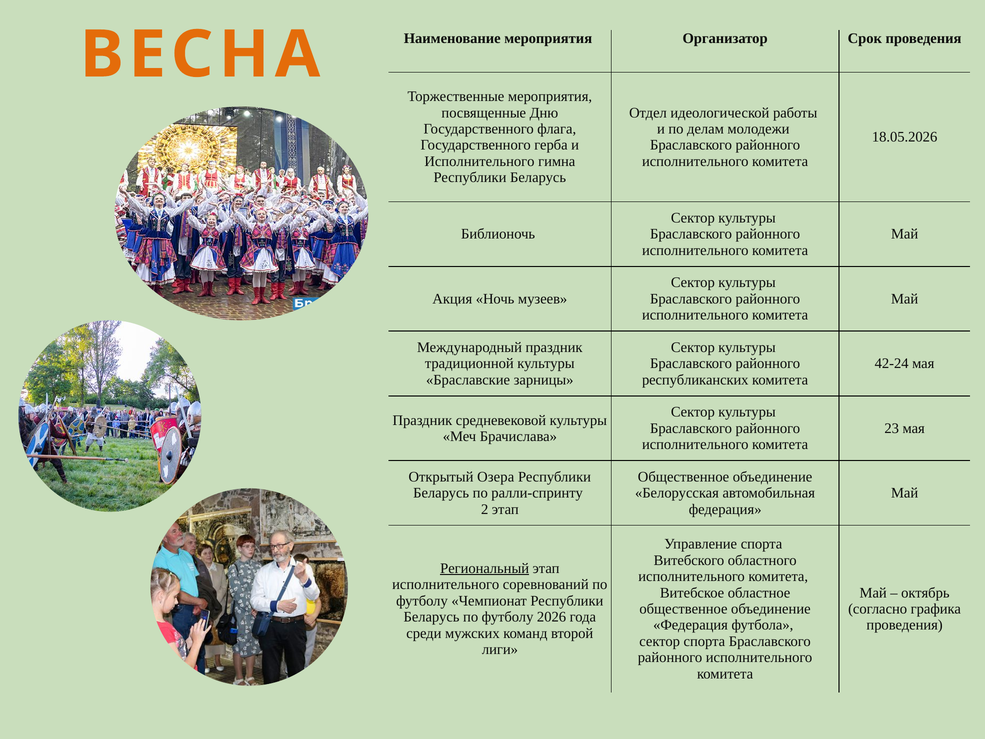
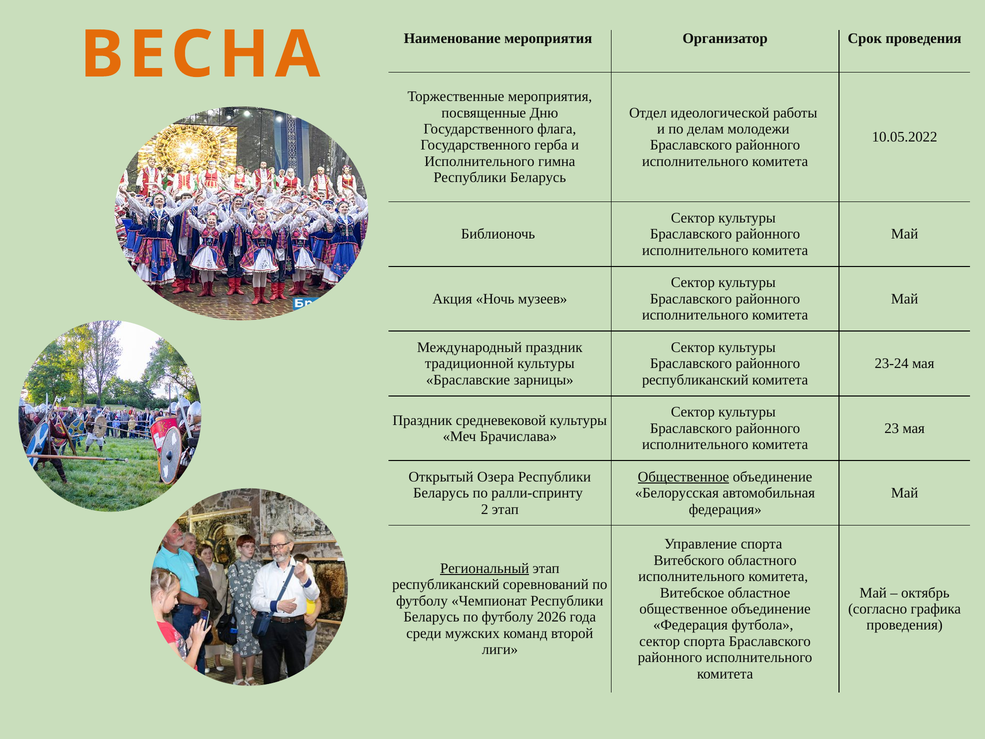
18.05.2026: 18.05.2026 -> 10.05.2022 (905, 137)
42-24: 42-24 -> 23-24 (892, 363)
республиканских: республиканских -> республиканский (695, 380)
Общественное underline: none -> present (684, 477)
исполнительного: исполнительного -> республиканский (446, 584)
